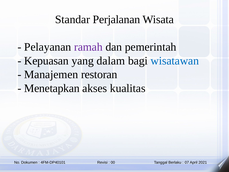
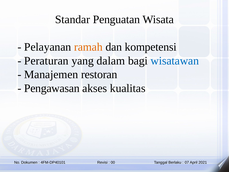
Perjalanan: Perjalanan -> Penguatan (116, 19)
ramah colour: purple -> orange (88, 47)
pemerintah: pemerintah -> kompetensi (151, 47)
Kepuasan: Kepuasan -> Peraturan (46, 61)
Menetapkan: Menetapkan -> Pengawasan (52, 88)
